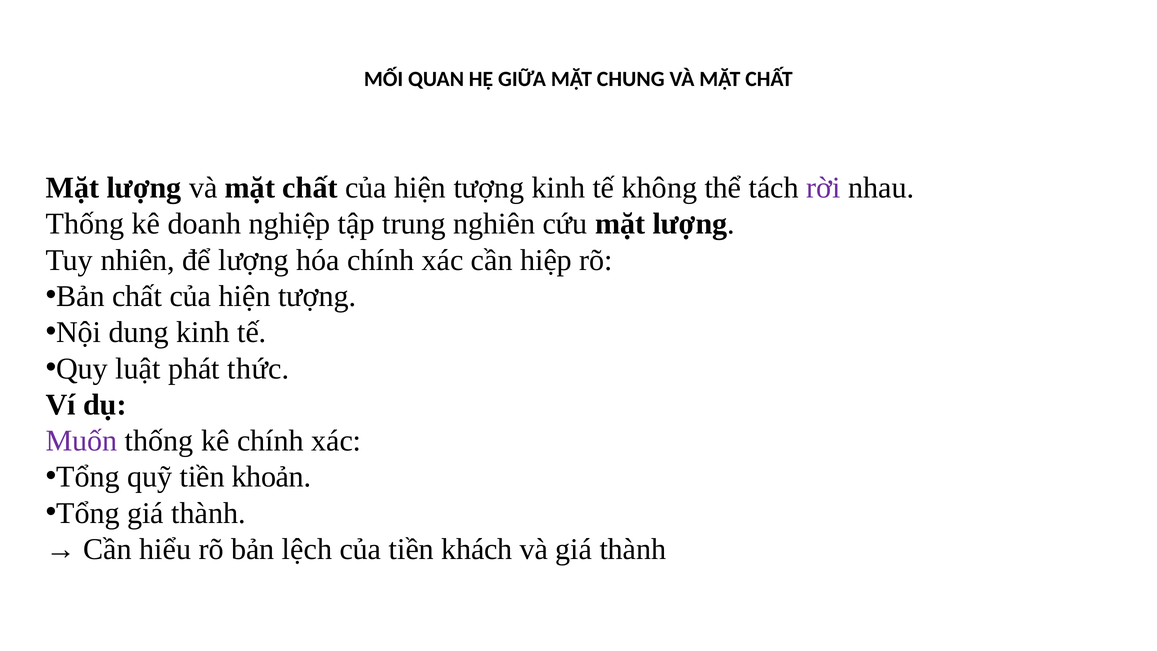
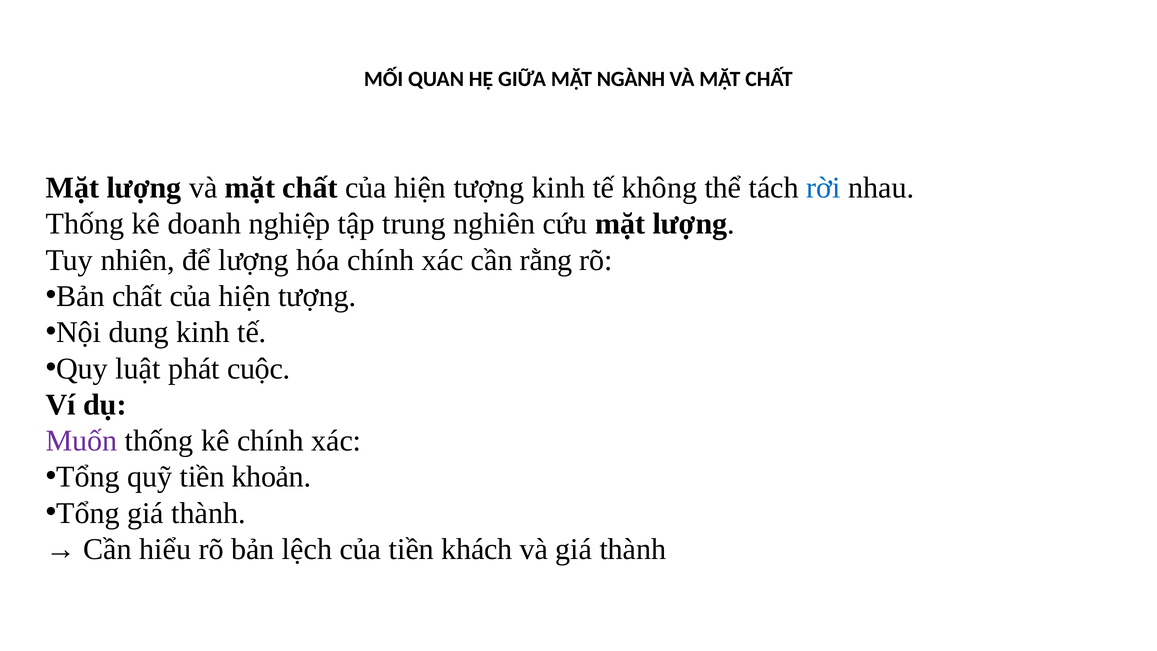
CHUNG: CHUNG -> NGÀNH (631, 79)
rời colour: purple -> blue (823, 188)
hiệp: hiệp -> rằng (546, 260)
thức: thức -> cuộc (259, 368)
